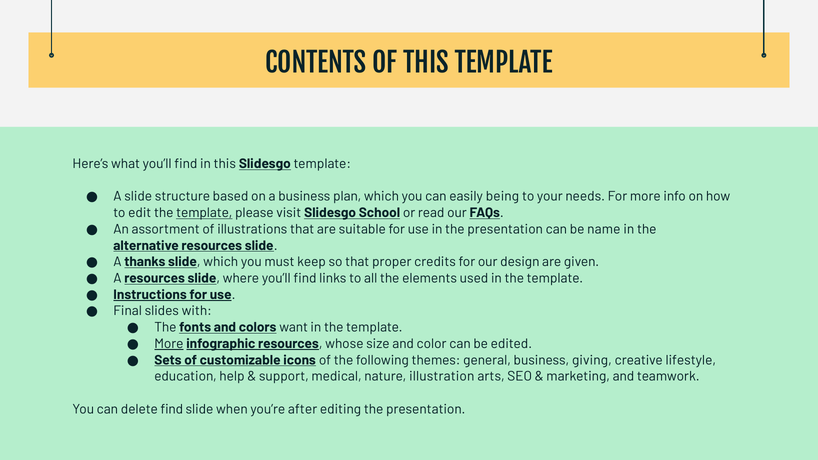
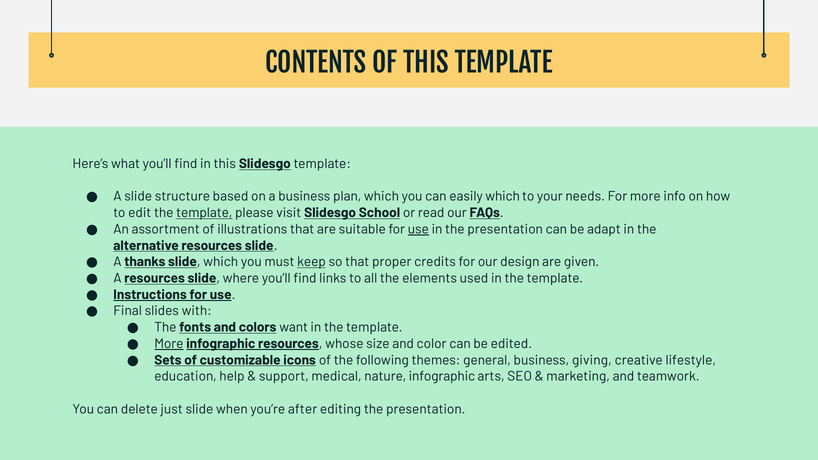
easily being: being -> which (503, 197)
use underline: none -> present (418, 229)
name: name -> adapt (604, 229)
keep underline: none -> present (312, 262)
nature illustration: illustration -> infographic (442, 377)
delete find: find -> just (172, 409)
